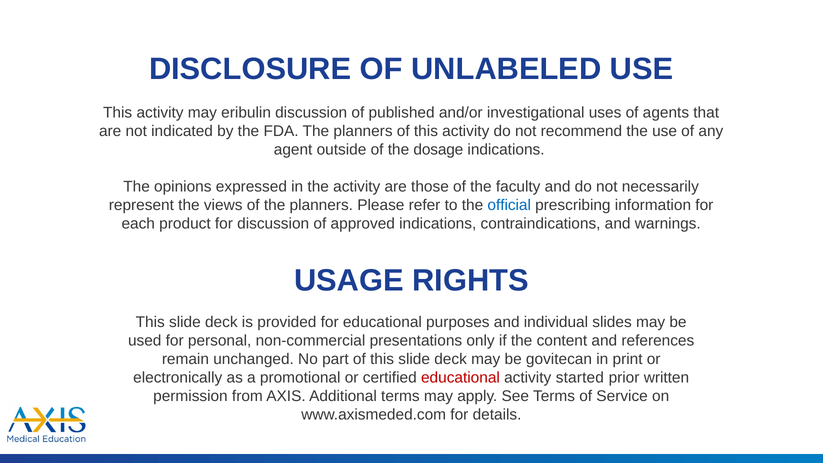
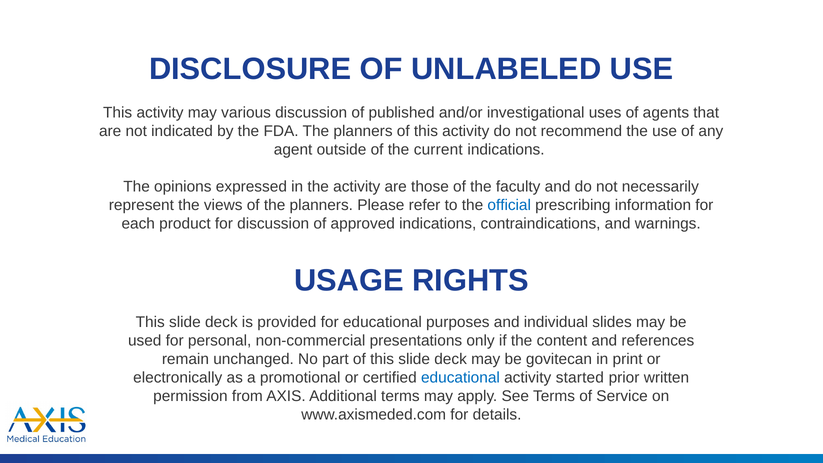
eribulin: eribulin -> various (246, 113)
dosage: dosage -> current (438, 150)
educational colour: red -> blue (460, 378)
